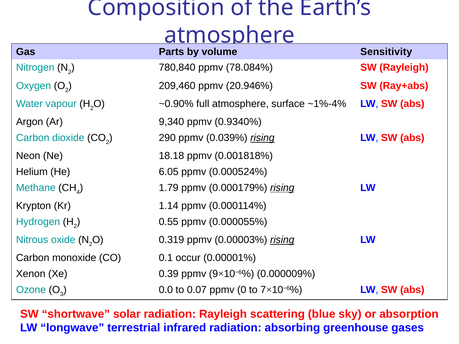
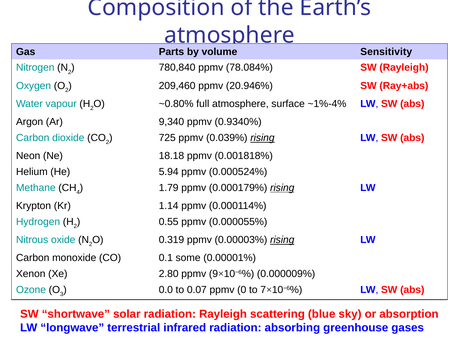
~0.90%: ~0.90% -> ~0.80% (176, 104)
290: 290 -> 725 (167, 138)
6.05: 6.05 -> 5.94 (169, 172)
occur: occur -> some (188, 258)
0.39: 0.39 -> 2.80 (169, 274)
